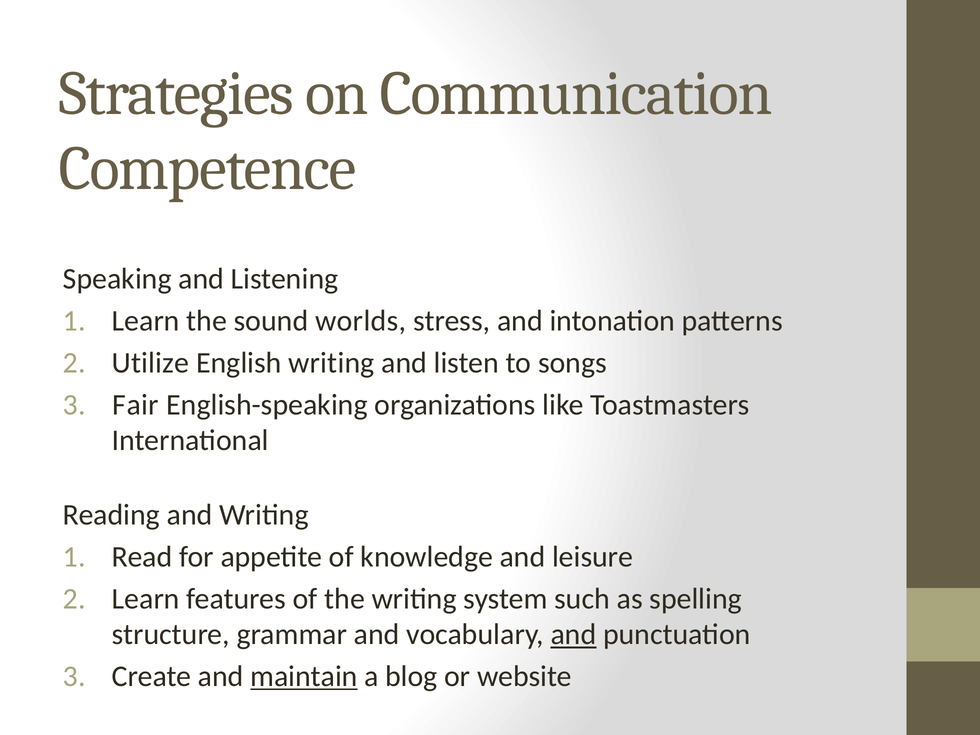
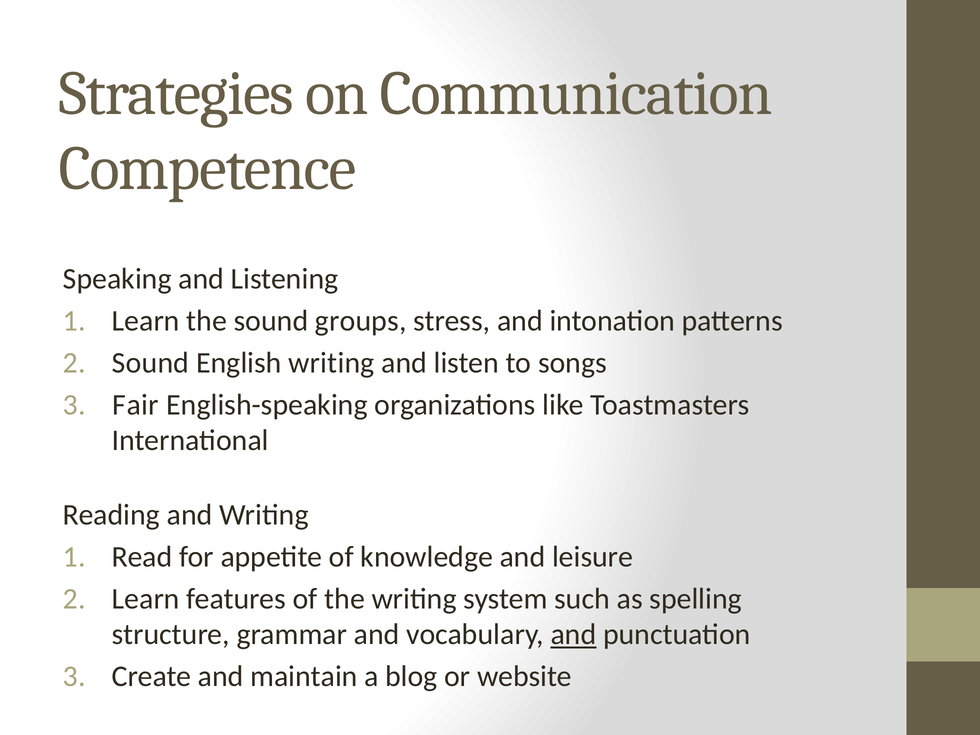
worlds: worlds -> groups (361, 321)
Utilize: Utilize -> Sound (151, 363)
maintain underline: present -> none (304, 676)
